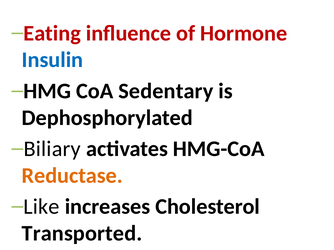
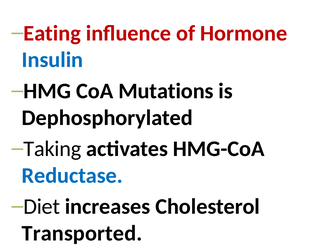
Sedentary: Sedentary -> Mutations (166, 91)
Biliary: Biliary -> Taking (52, 149)
Reductase colour: orange -> blue (72, 176)
Like: Like -> Diet (42, 207)
